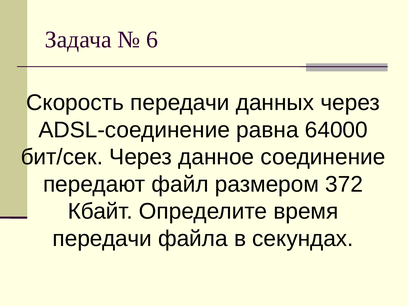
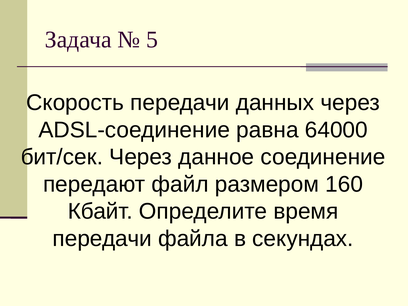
6: 6 -> 5 (152, 40)
372: 372 -> 160 (344, 184)
